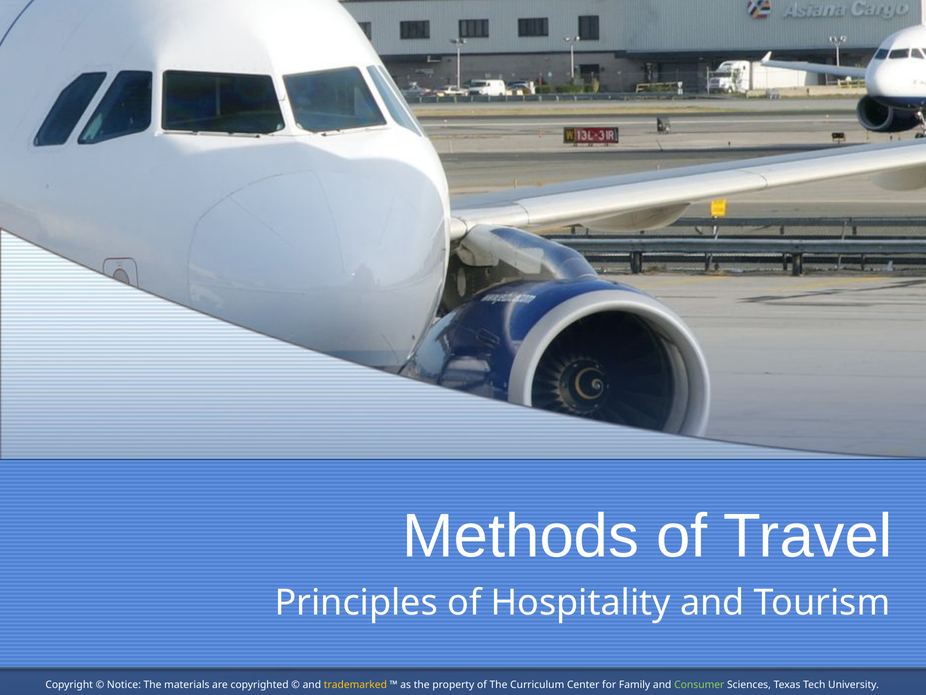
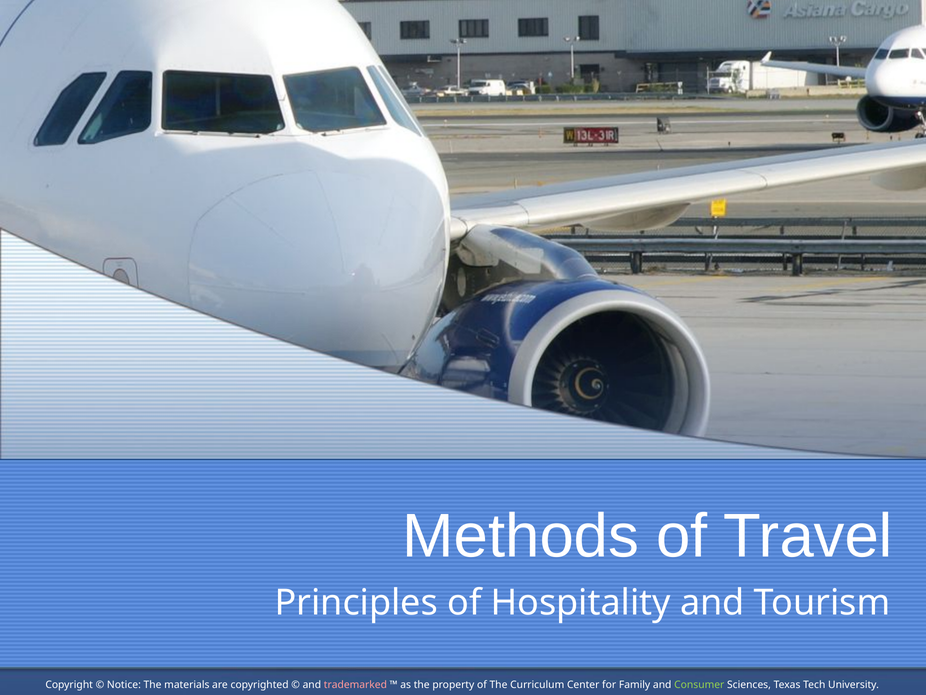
trademarked colour: yellow -> pink (355, 684)
